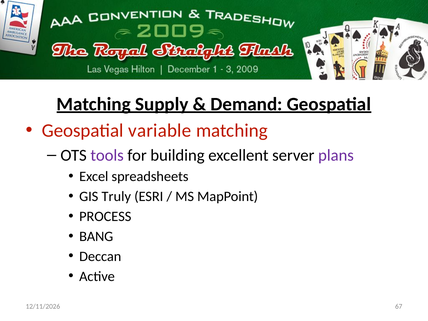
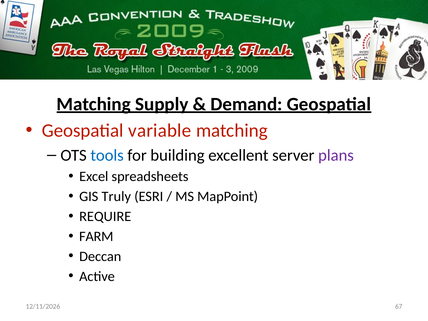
tools colour: purple -> blue (107, 155)
PROCESS: PROCESS -> REQUIRE (105, 216)
BANG: BANG -> FARM (96, 236)
